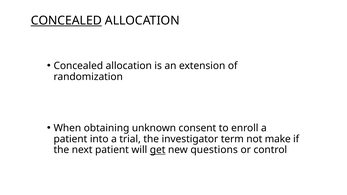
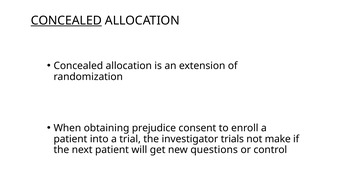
unknown: unknown -> prejudice (154, 128)
term: term -> trials (232, 139)
get underline: present -> none (158, 150)
